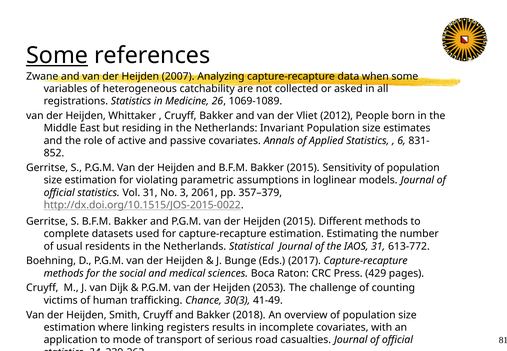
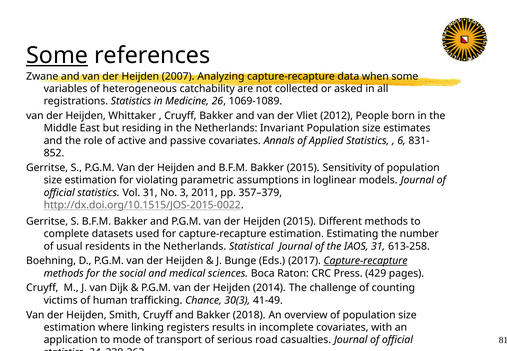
2061: 2061 -> 2011 (204, 193)
613-772: 613-772 -> 613-258 (409, 246)
Capture-recapture underline: none -> present (366, 261)
2053: 2053 -> 2014 (269, 288)
